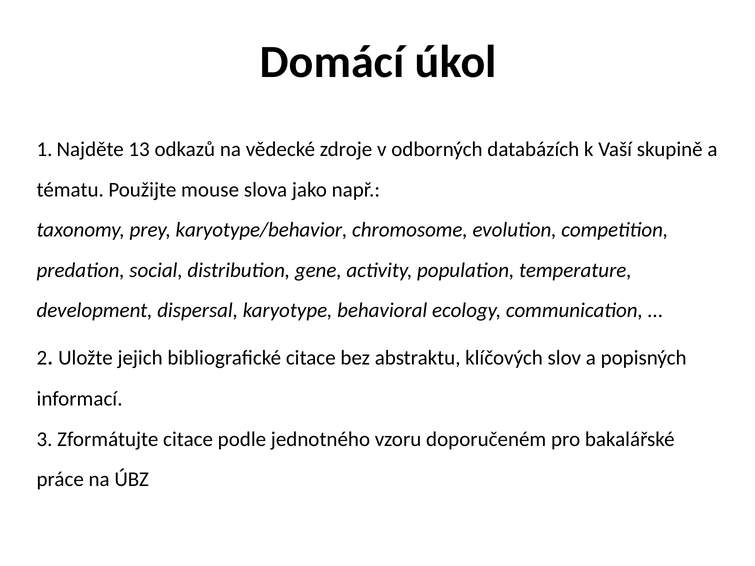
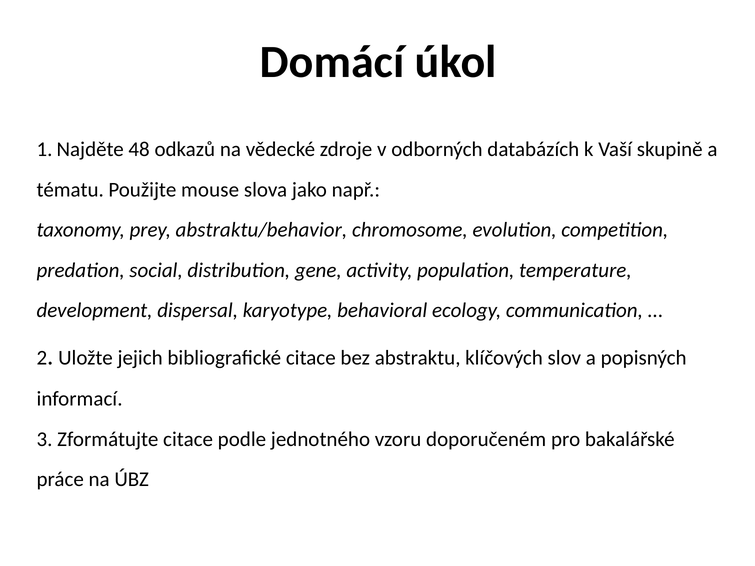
13: 13 -> 48 (139, 150)
karyotype/behavior: karyotype/behavior -> abstraktu/behavior (261, 230)
